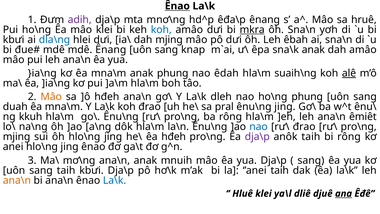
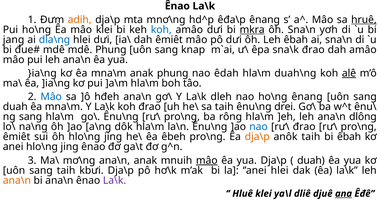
Ênao underline: present -> none (177, 6)
adih colour: purple -> orange (80, 20)
hruê underline: none -> present (364, 20)
kbưi: kbưi -> jang (14, 40)
dah mjing: mjing -> êmiêt (169, 40)
mdê Ênang: Ênang -> Phung (111, 50)
sna\k anak: anak -> đrao (313, 50)
suaih\ng: suaih\ng -> duah\ng (295, 73)
Mâo colour: orange -> blue (51, 97)
ho\ng phung: phung -> ênang (307, 97)
sa pral: pral -> taih (224, 107)
ênu\ng jing: jing -> drei (285, 107)
kkuh: kkuh -> sang (31, 117)
êmiêt: êmiêt -> dlông (363, 117)
mjing: mjing -> êmiêt (17, 137)
êa hđeh: hđeh -> êbeh (174, 137)
dja\p colour: purple -> orange (257, 137)
bi rông: rông -> êbah (349, 137)
mâo underline: none -> present (207, 160)
sang: sang -> duah (311, 160)
’anei taih: taih -> hlei (280, 170)
La\k colour: blue -> purple (115, 180)
